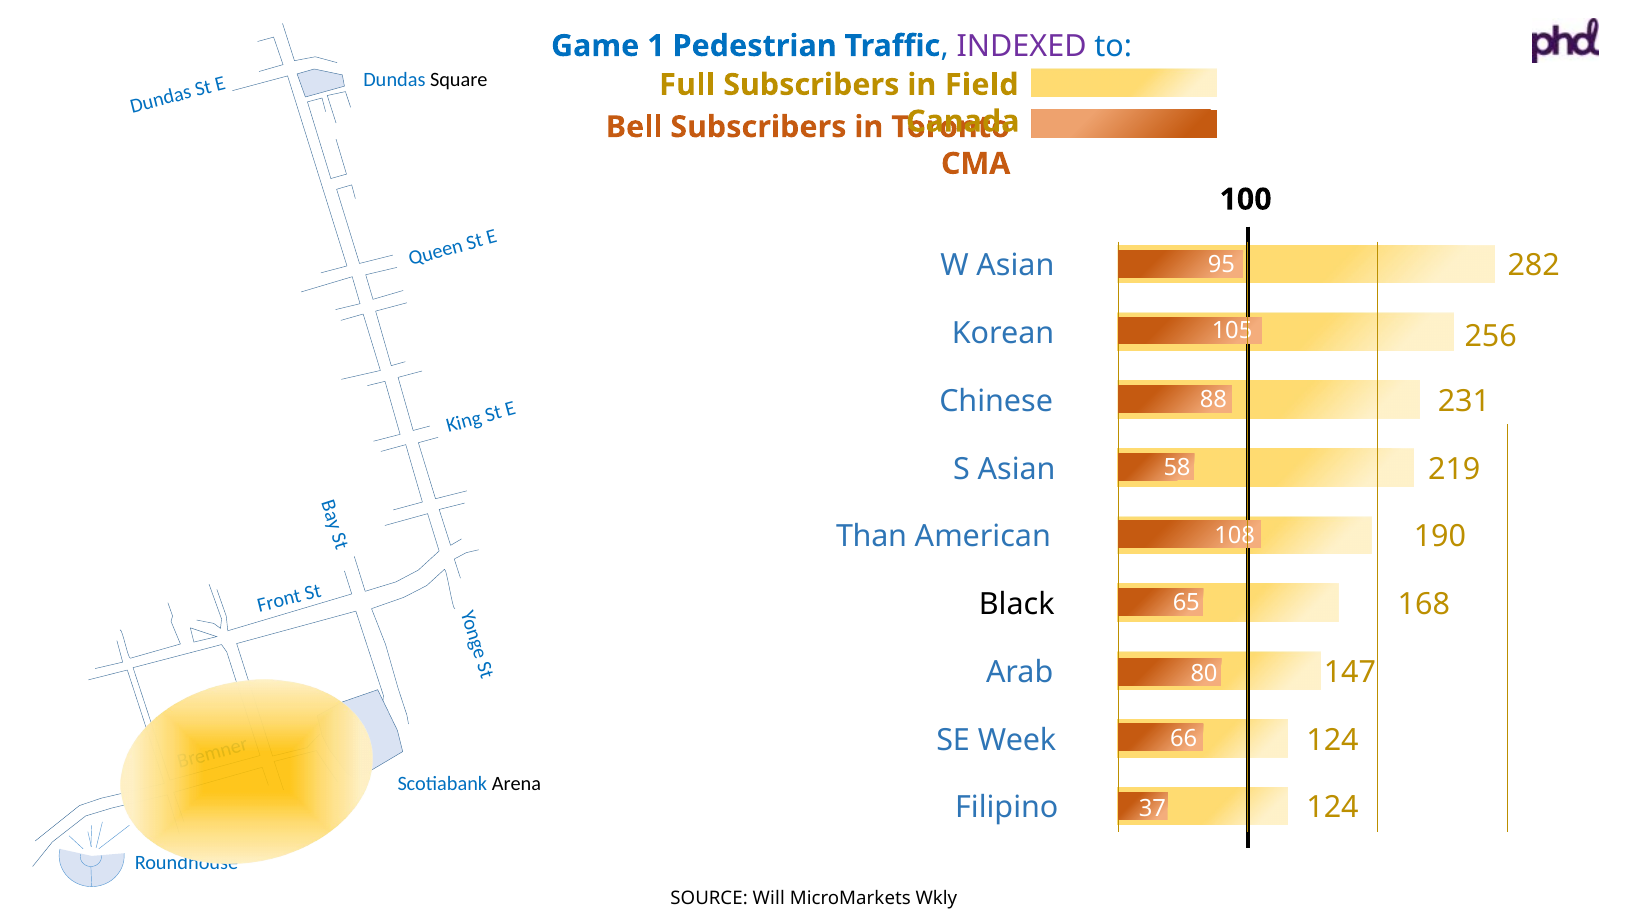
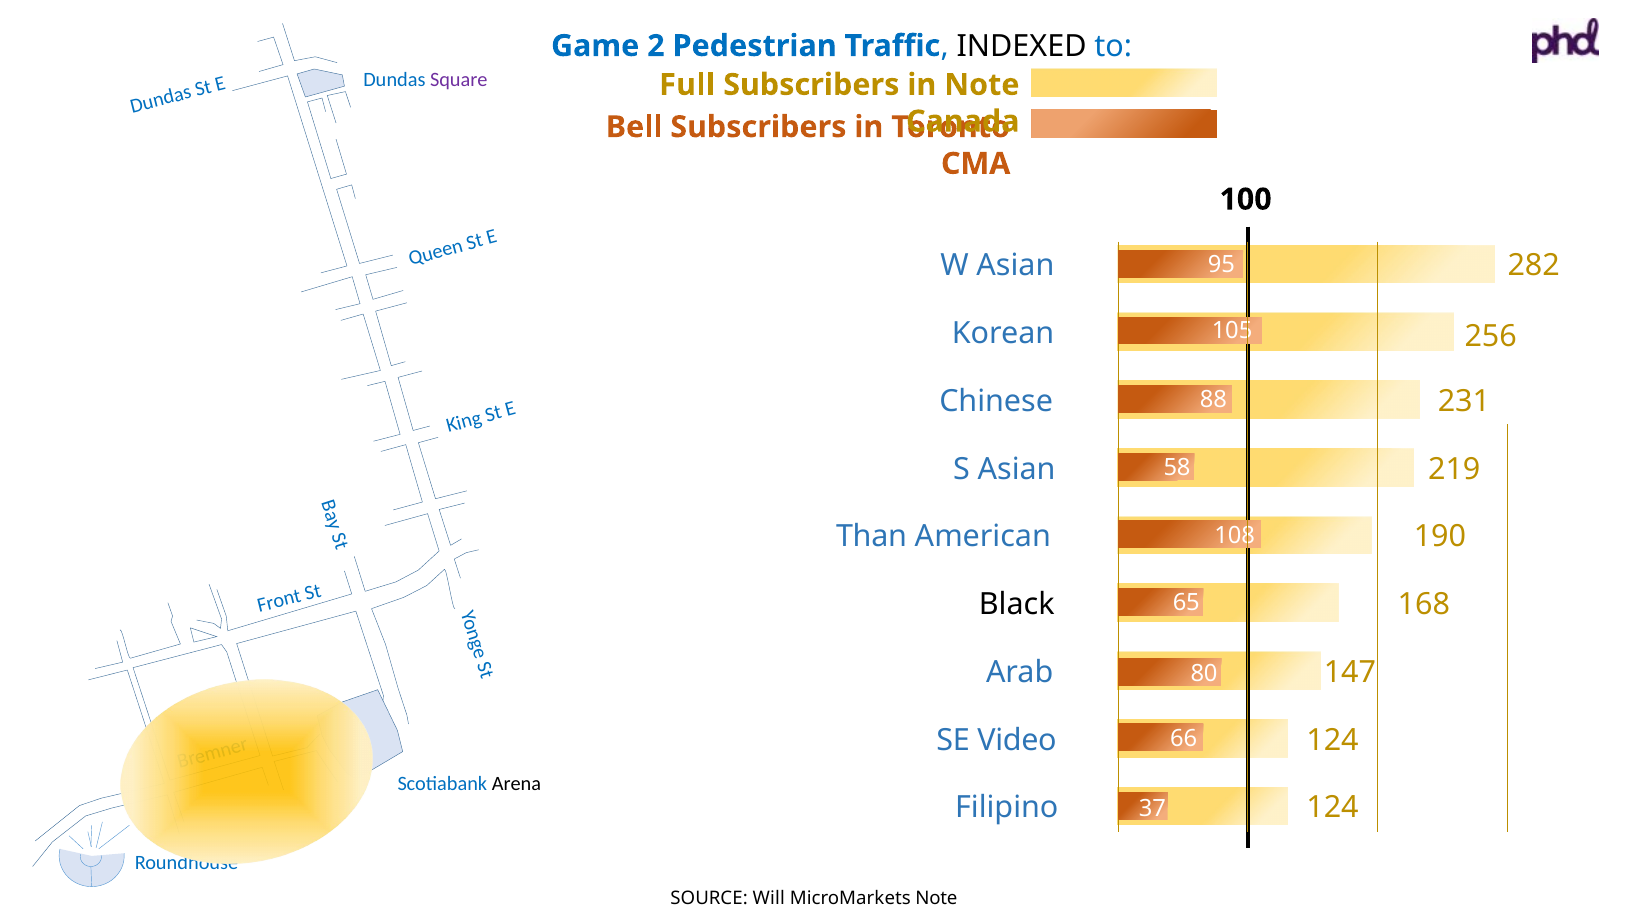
1: 1 -> 2 (656, 46)
INDEXED colour: purple -> black (1022, 46)
Square colour: black -> purple (459, 80)
in Field: Field -> Note (982, 85)
Week: Week -> Video (1017, 740)
MicroMarkets Wkly: Wkly -> Note (936, 898)
